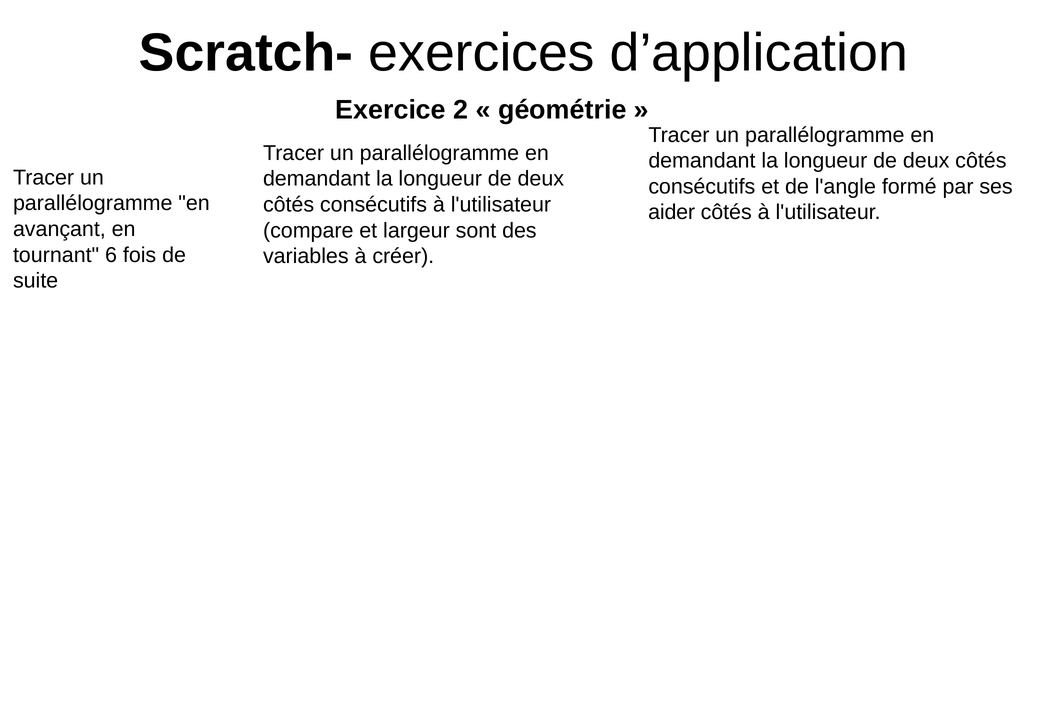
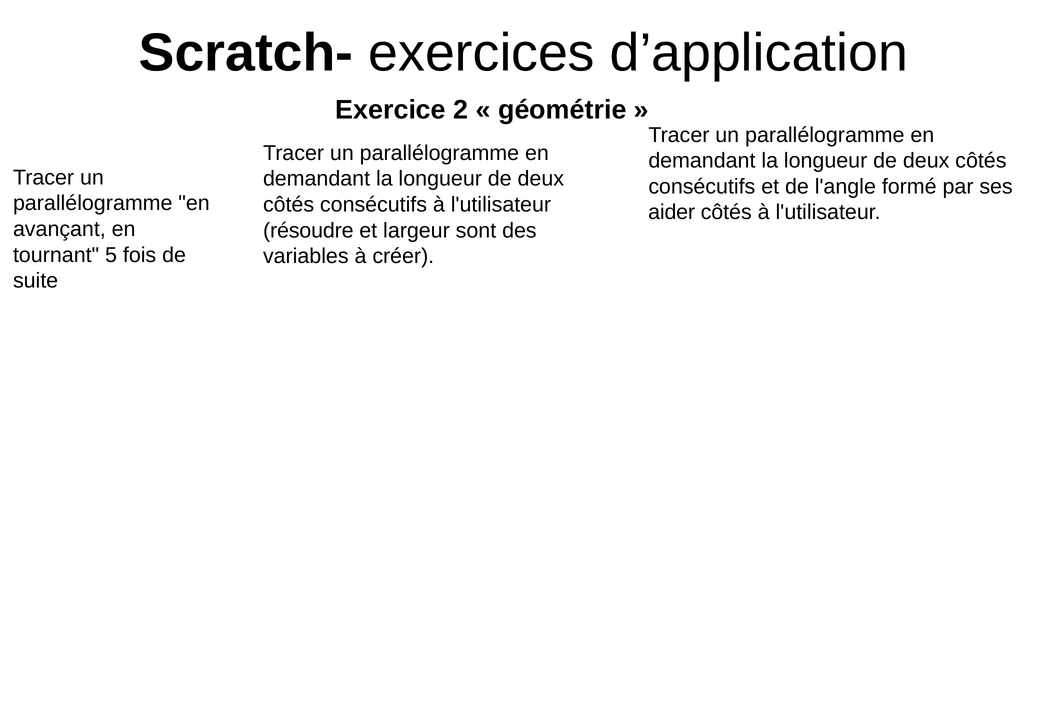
compare: compare -> résoudre (308, 230)
6: 6 -> 5 (111, 255)
